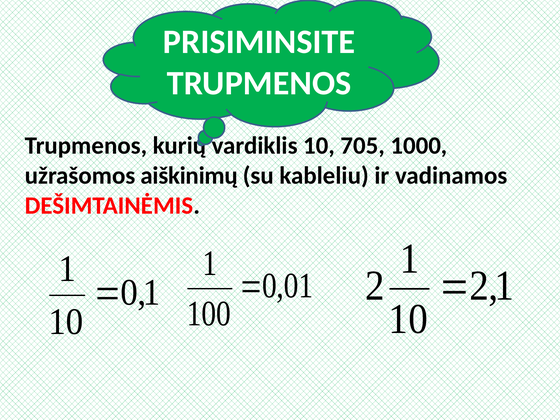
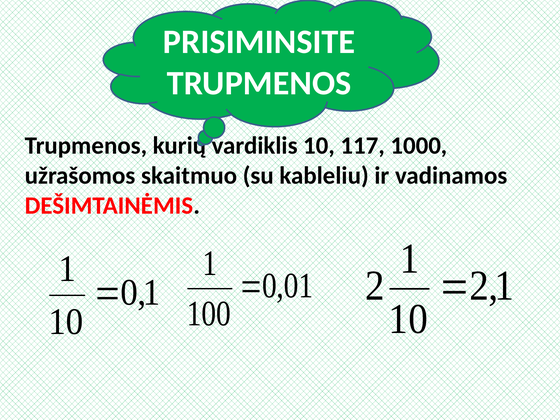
705: 705 -> 117 (363, 146)
aiškinimų: aiškinimų -> skaitmuo (189, 176)
